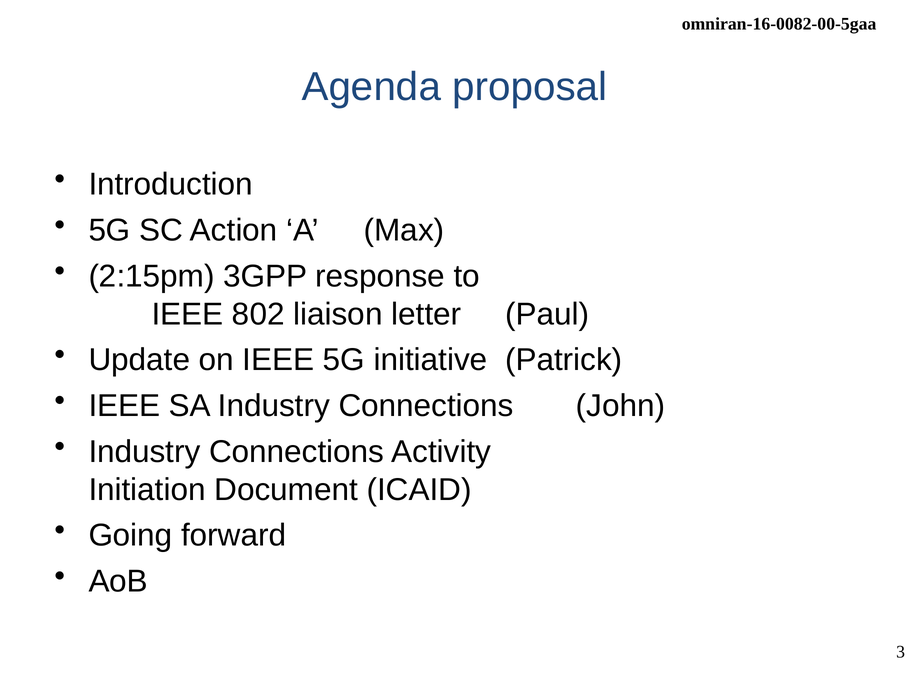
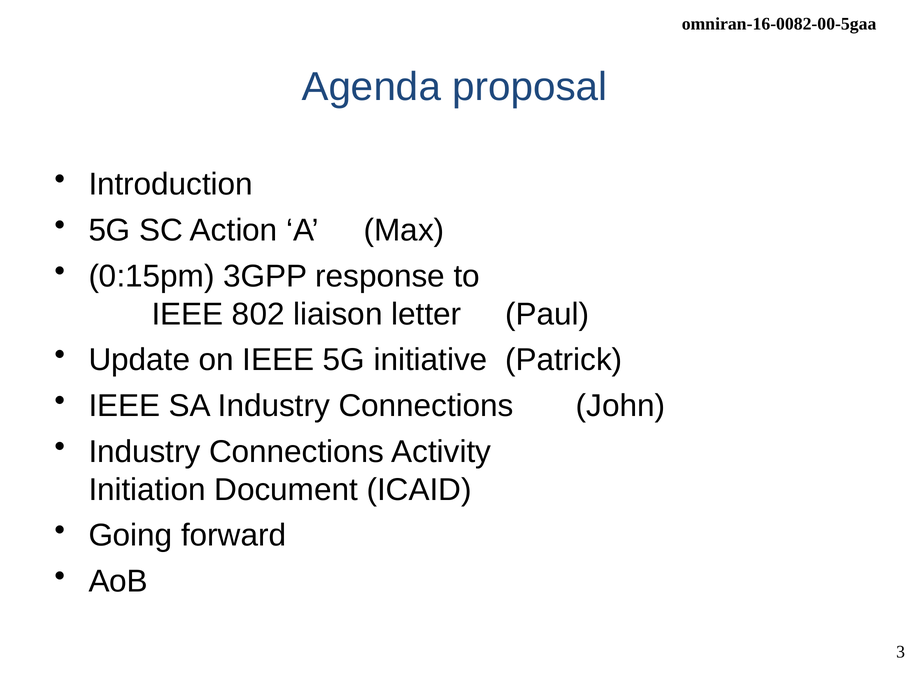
2:15pm: 2:15pm -> 0:15pm (152, 277)
